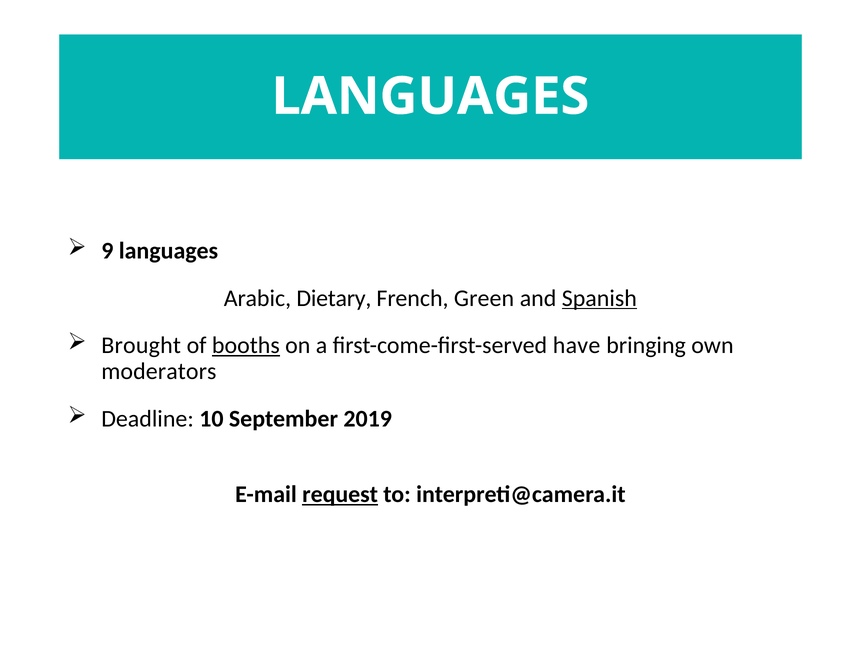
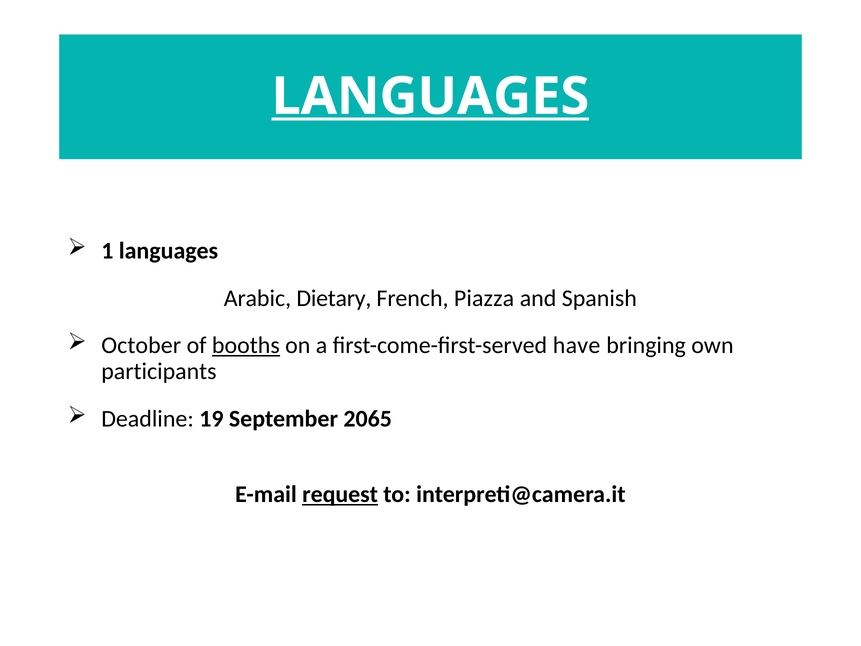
LANGUAGES underline: none -> present (430, 96)
9: 9 -> 1 (107, 251)
Green: Green -> Piazza (484, 298)
Spanish underline: present -> none (599, 298)
Brought: Brought -> October (141, 345)
moderators: moderators -> participants (159, 371)
10: 10 -> 19 (211, 419)
2019: 2019 -> 2065 (368, 419)
